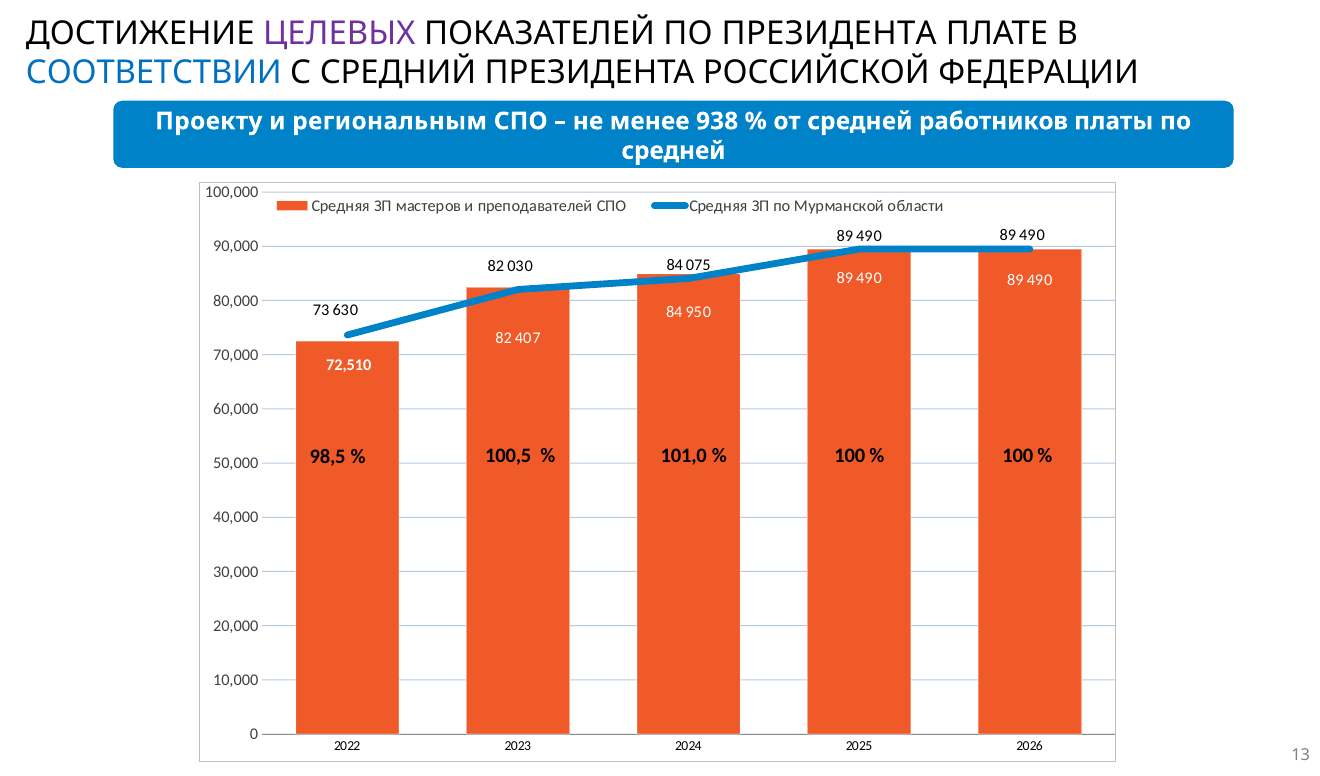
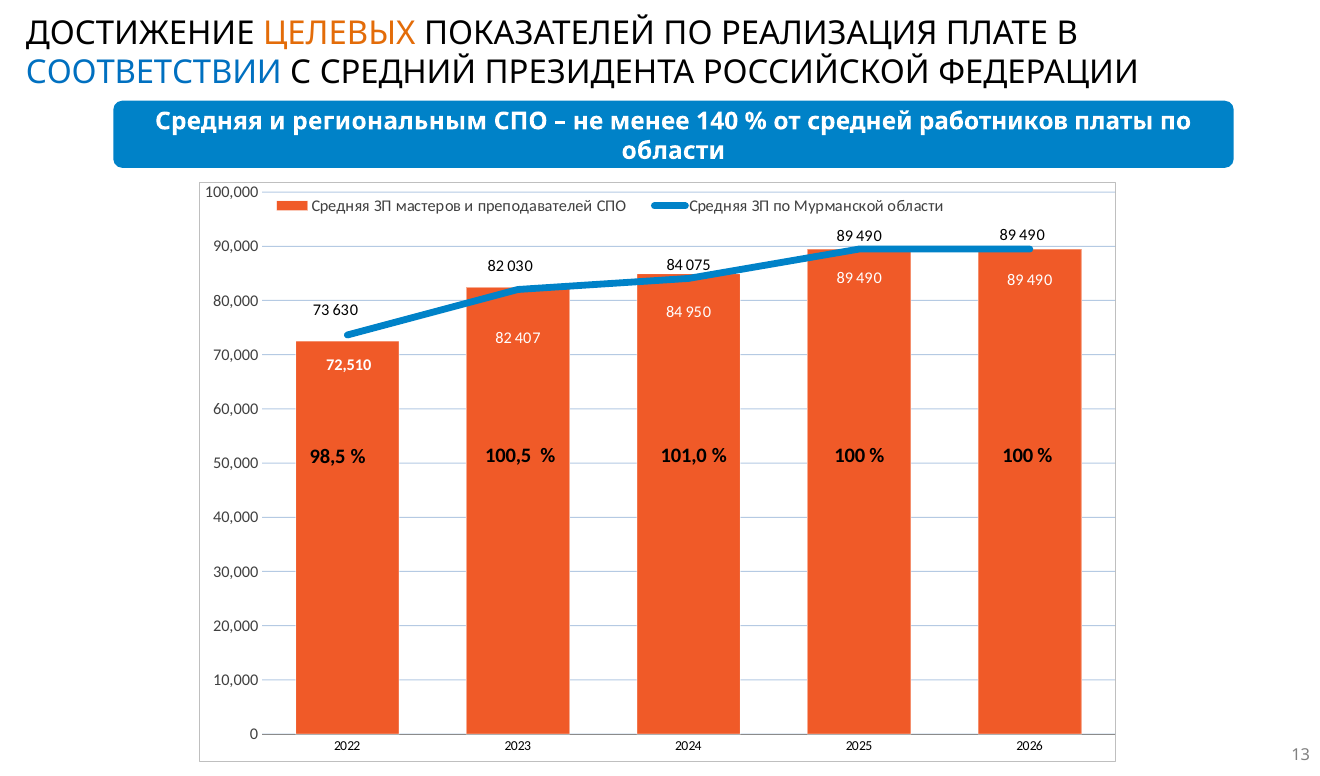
ЦЕЛЕВЫХ colour: purple -> orange (339, 34)
ПО ПРЕЗИДЕНТА: ПРЕЗИДЕНТА -> РЕАЛИЗАЦИЯ (829, 34)
Проекту: Проекту -> Средняя (209, 121)
938: 938 -> 140 (717, 121)
средней: средней -> области (673, 151)
